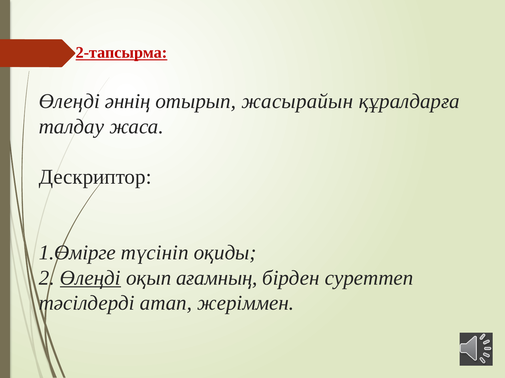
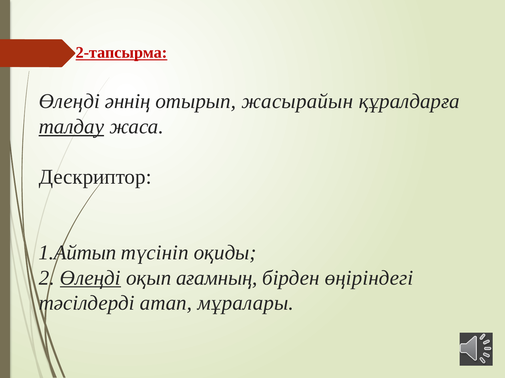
талдау underline: none -> present (71, 127)
1.Өмірге: 1.Өмірге -> 1.Айтып (77, 253)
суреттеп: суреттеп -> өңіріндегі (369, 278)
жеріммен: жеріммен -> мұралары (246, 304)
